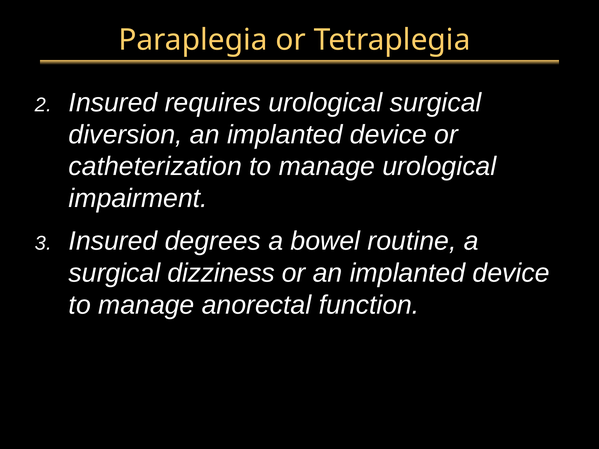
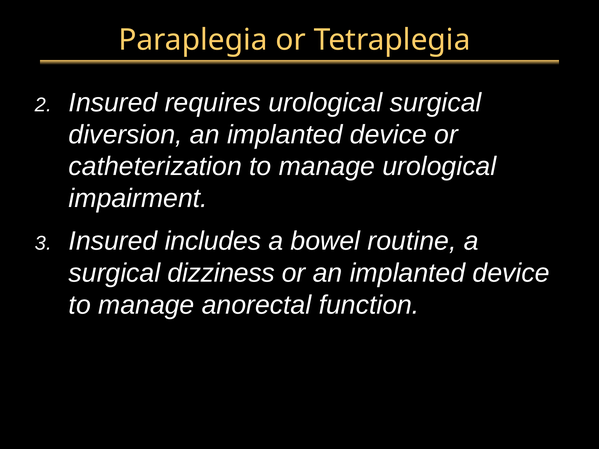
degrees: degrees -> includes (213, 241)
